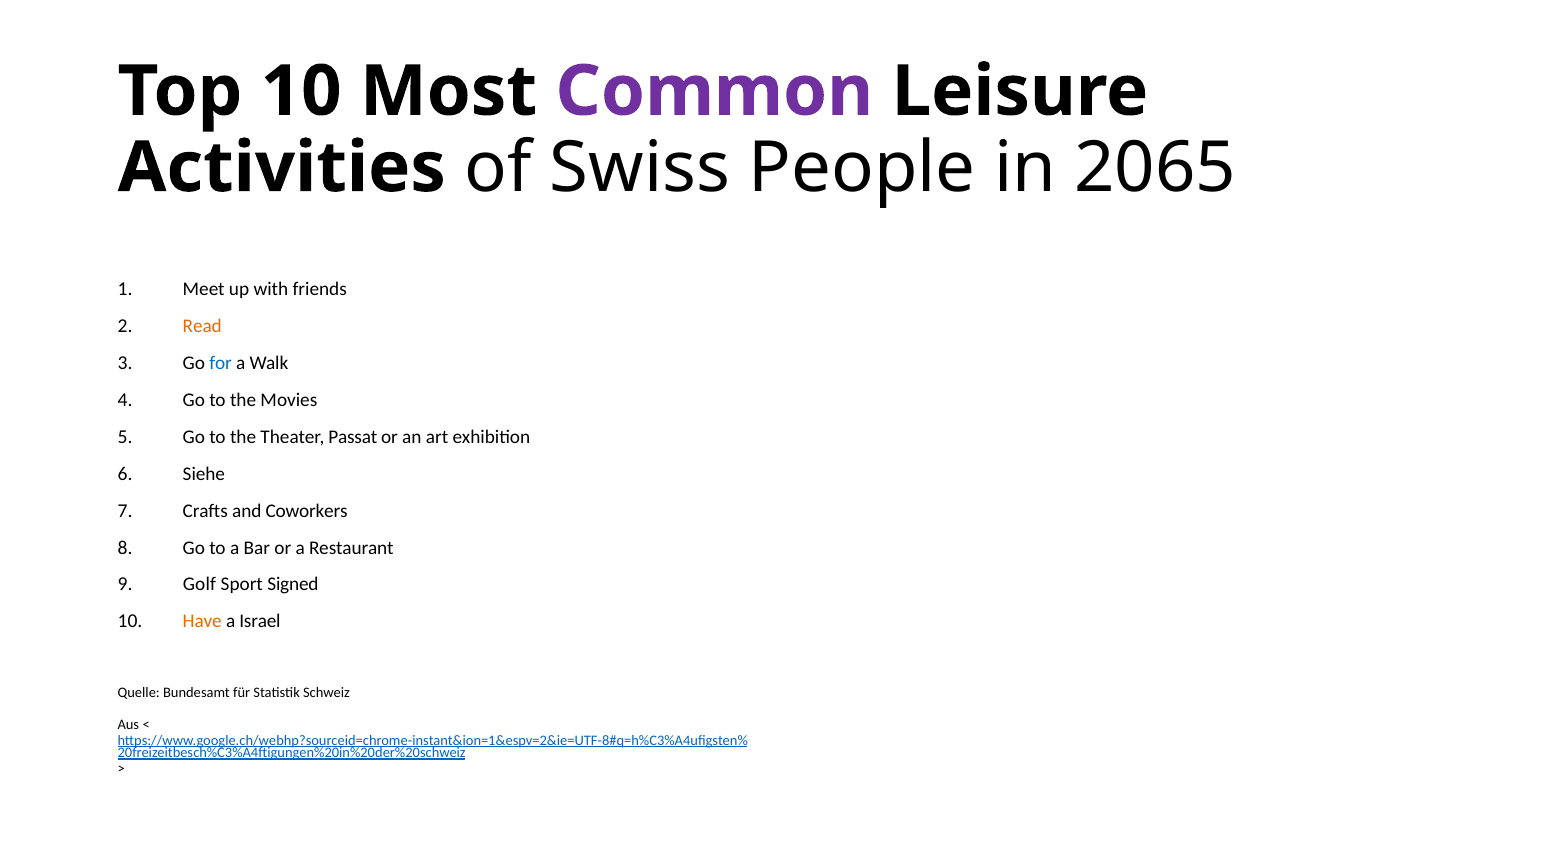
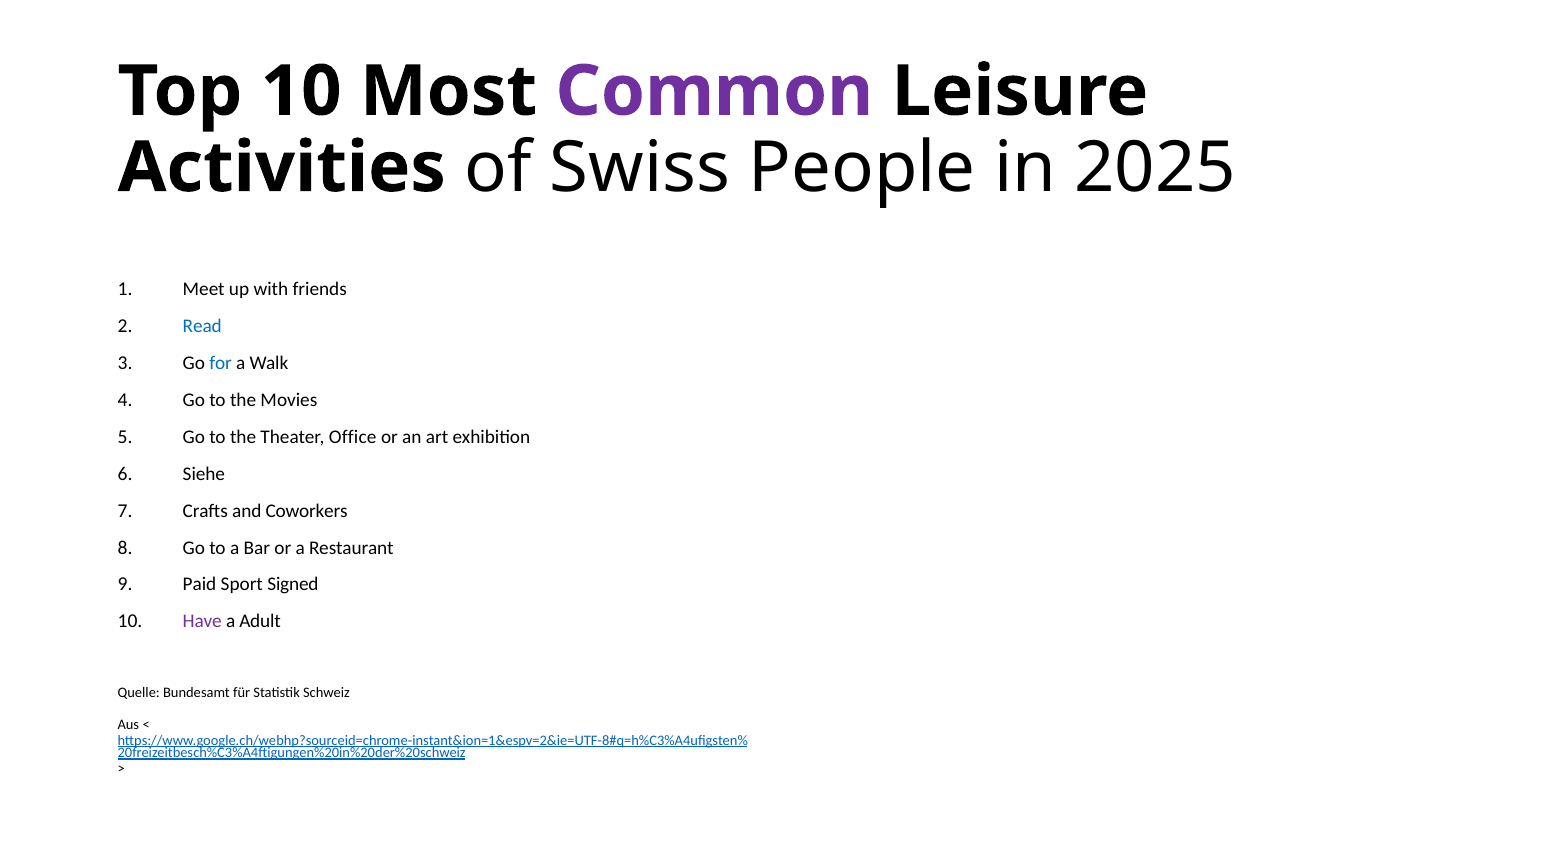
2065: 2065 -> 2025 (1155, 168)
Read colour: orange -> blue (202, 326)
Passat: Passat -> Office (353, 437)
Golf: Golf -> Paid (200, 585)
Have colour: orange -> purple (202, 621)
Israel: Israel -> Adult (260, 621)
